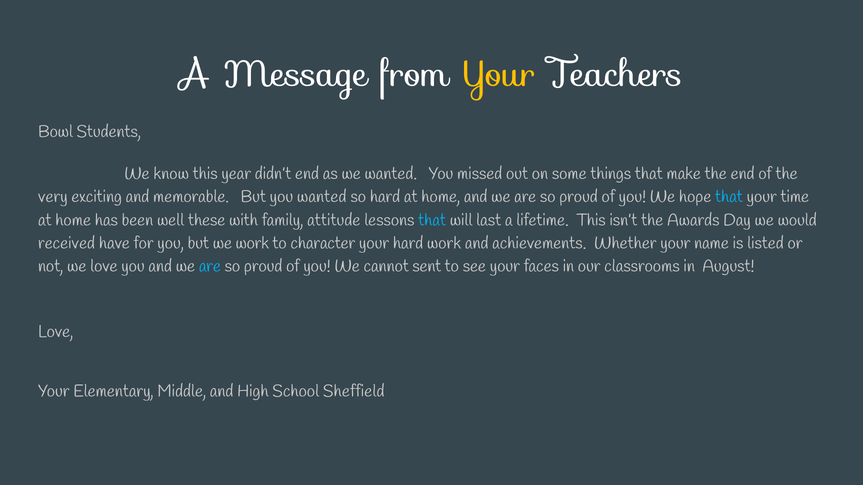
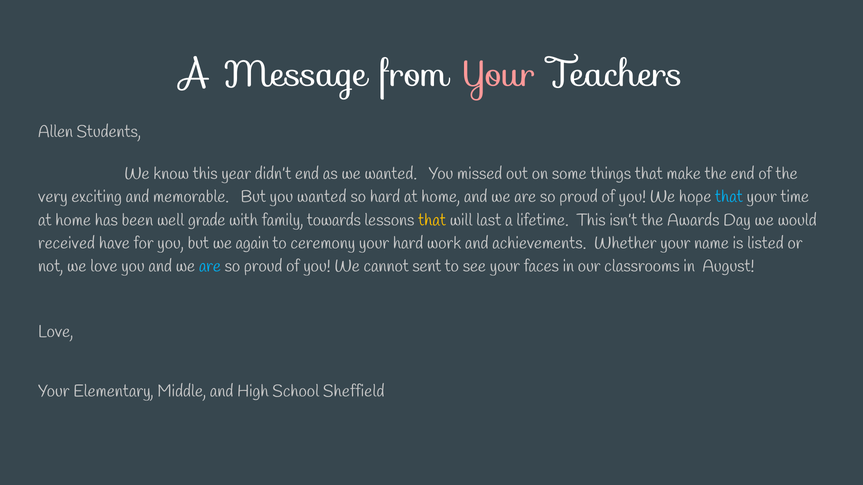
Your colour: yellow -> pink (499, 75)
Bowl: Bowl -> Allen (56, 132)
these: these -> grade (207, 220)
attitude: attitude -> towards (334, 220)
that colour: light blue -> yellow (432, 220)
we work: work -> again (252, 243)
character: character -> ceremony (323, 243)
